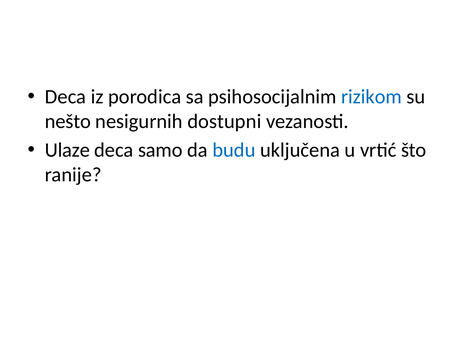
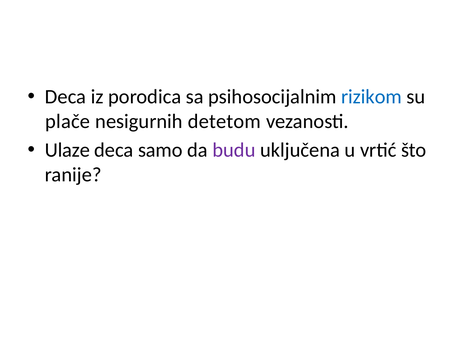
nešto: nešto -> plače (68, 121)
dostupni: dostupni -> detetom (224, 121)
budu colour: blue -> purple (234, 150)
